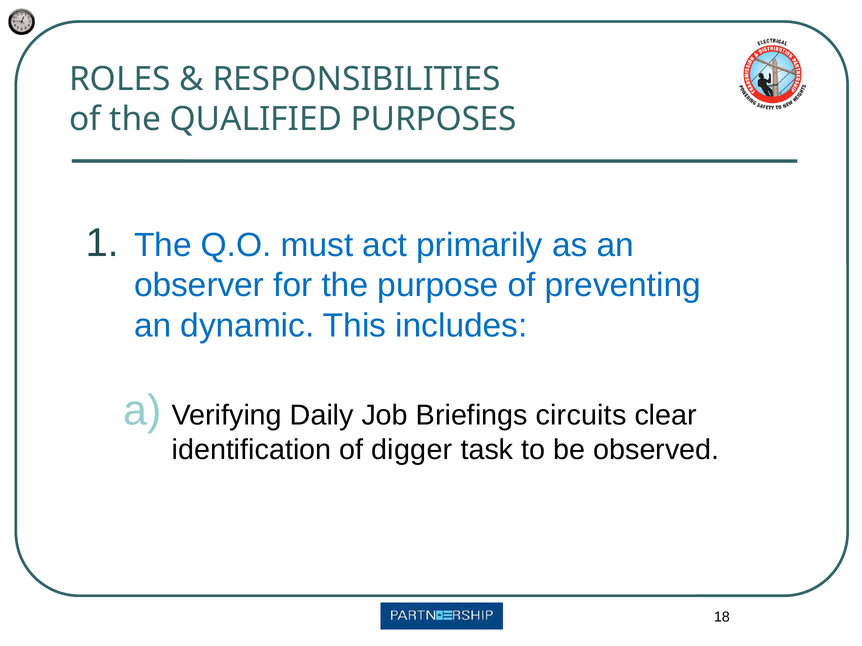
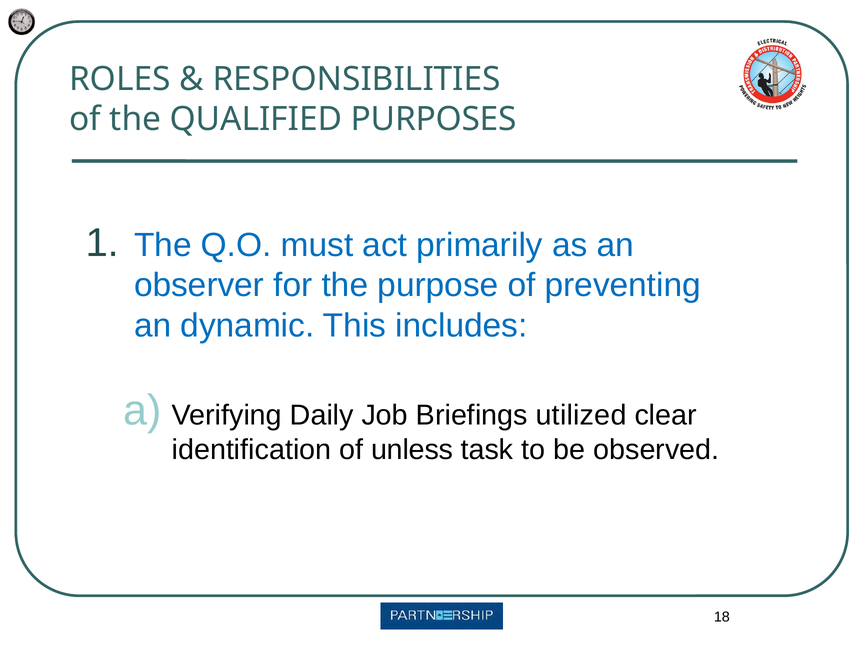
circuits: circuits -> utilized (581, 416)
digger: digger -> unless (412, 450)
